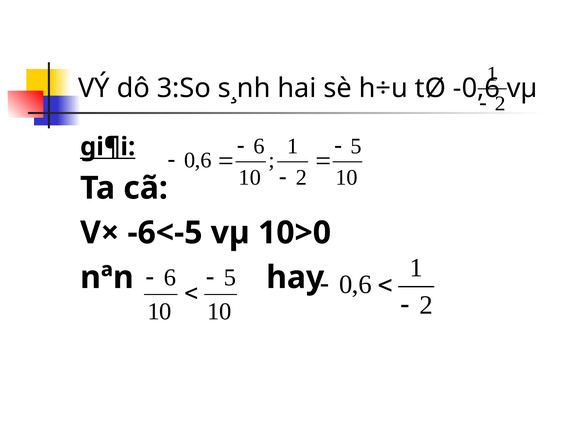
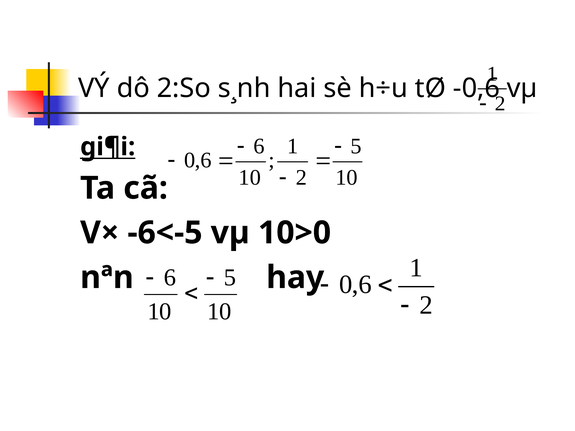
3:So: 3:So -> 2:So (184, 88)
